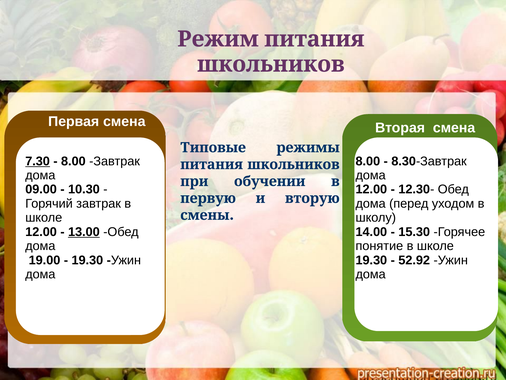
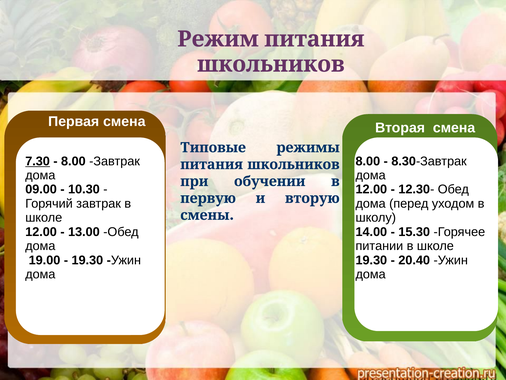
13.00 underline: present -> none (84, 232)
понятие: понятие -> питании (379, 246)
52.92: 52.92 -> 20.40 (414, 260)
